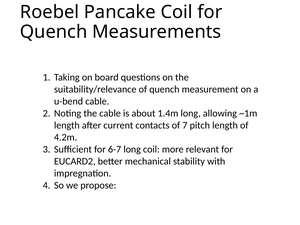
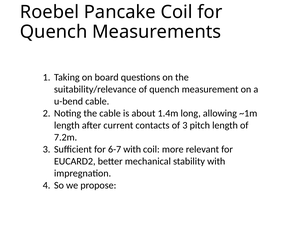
of 7: 7 -> 3 (185, 125)
4.2m: 4.2m -> 7.2m (66, 137)
6-7 long: long -> with (132, 149)
